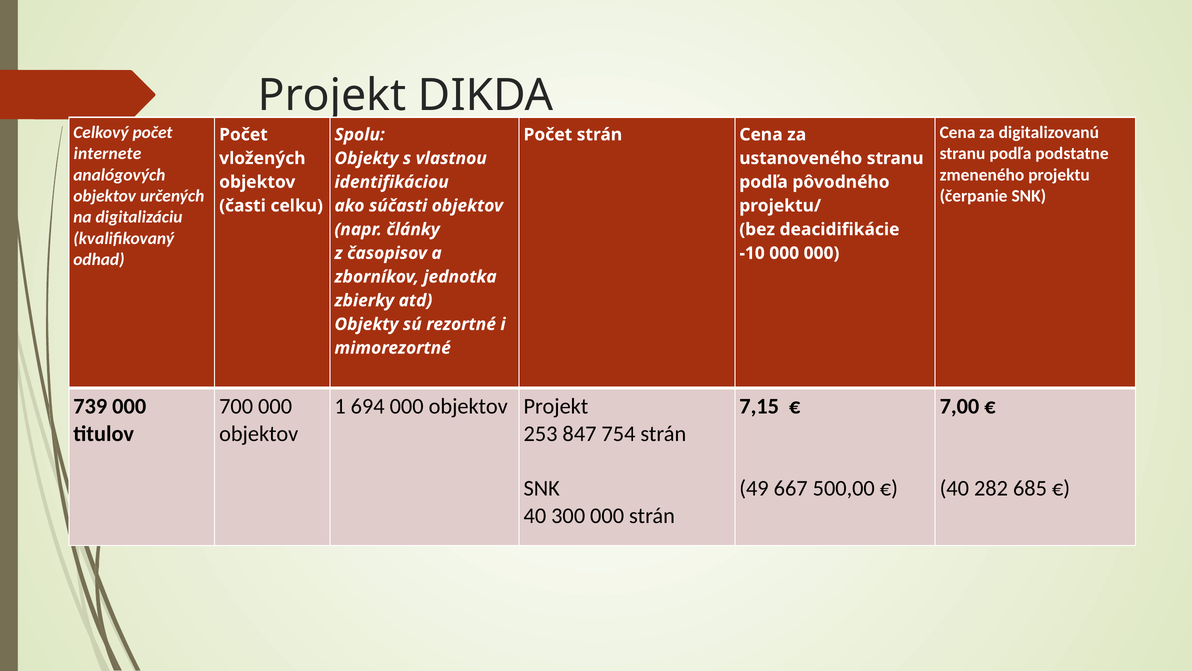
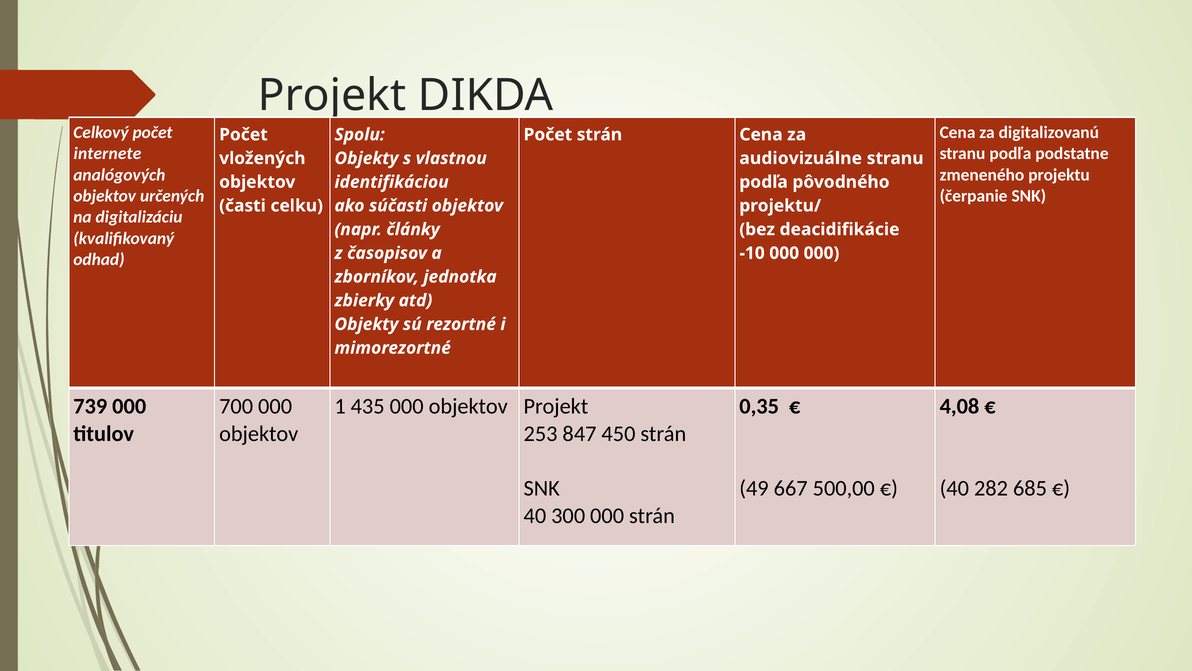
ustanoveného: ustanoveného -> audiovizuálne (801, 158)
694: 694 -> 435 (368, 406)
7,15: 7,15 -> 0,35 (759, 406)
7,00: 7,00 -> 4,08 (959, 406)
754: 754 -> 450 (618, 433)
